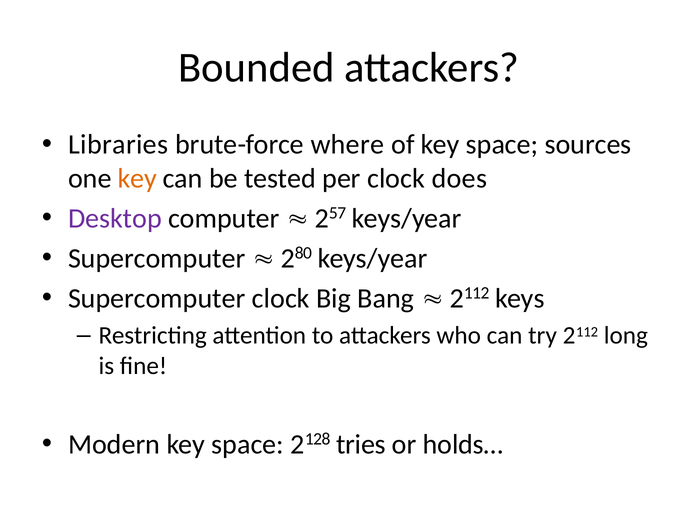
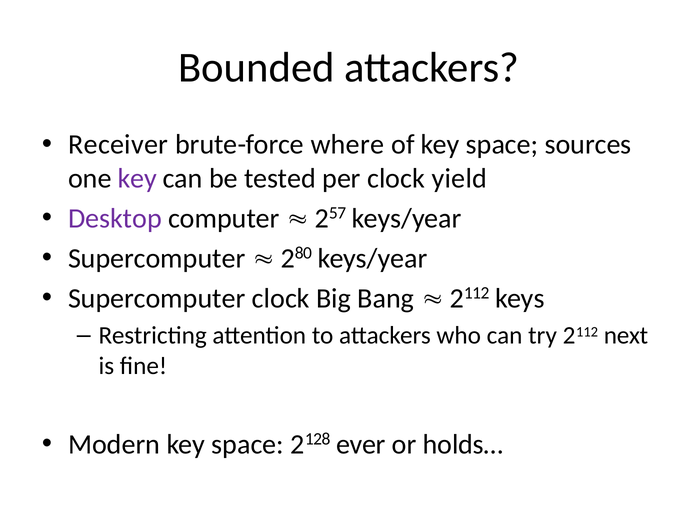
Libraries: Libraries -> Receiver (118, 144)
key colour: orange -> purple (137, 178)
does: does -> yield (459, 178)
long: long -> next (626, 335)
tries: tries -> ever (361, 444)
